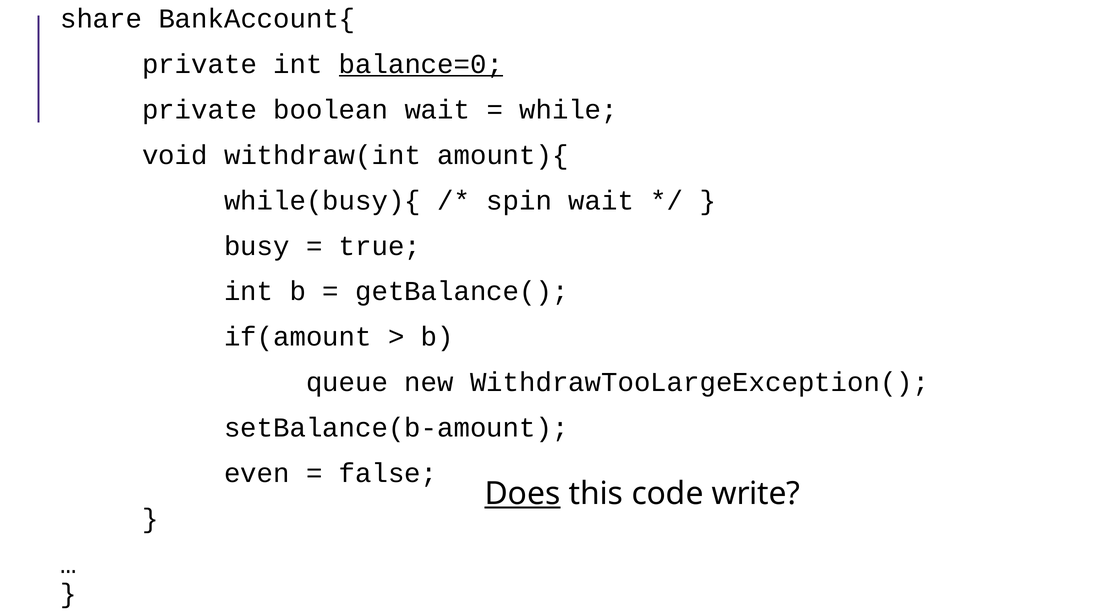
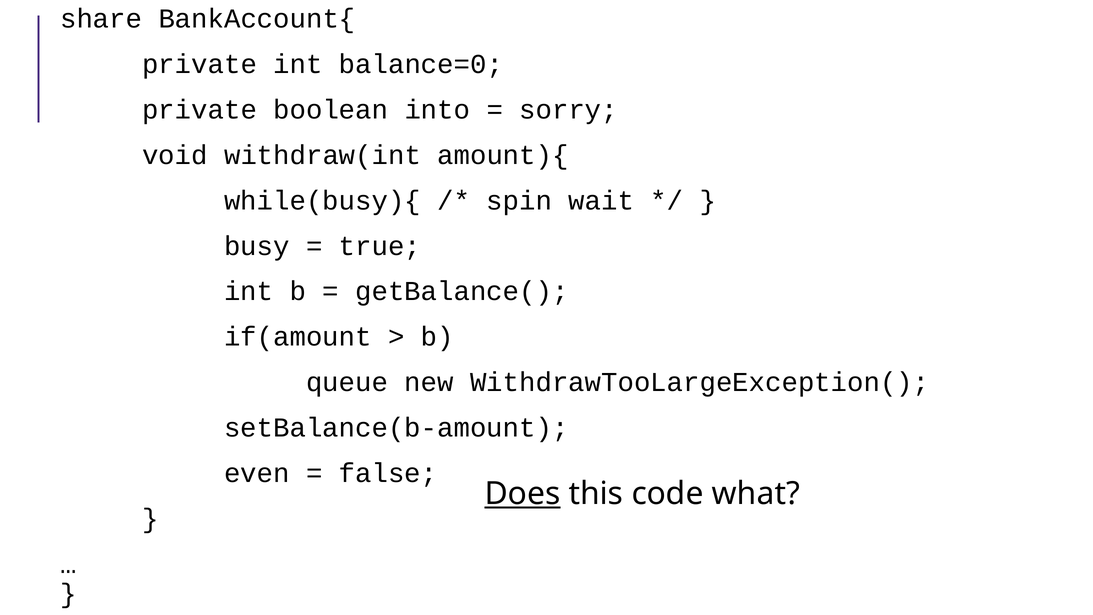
balance=0 underline: present -> none (421, 64)
boolean wait: wait -> into (437, 110)
while: while -> sorry (569, 110)
write: write -> what (756, 494)
